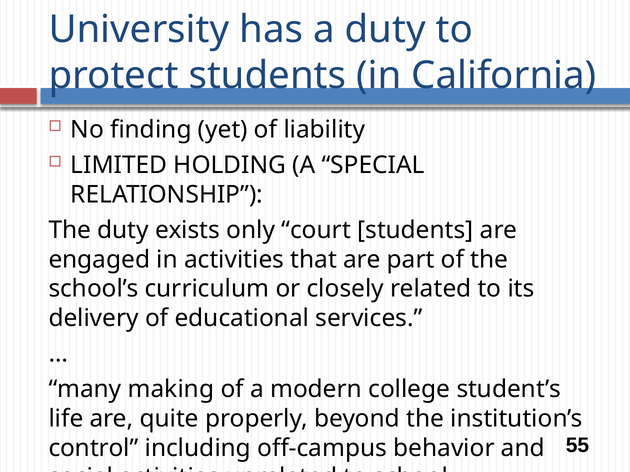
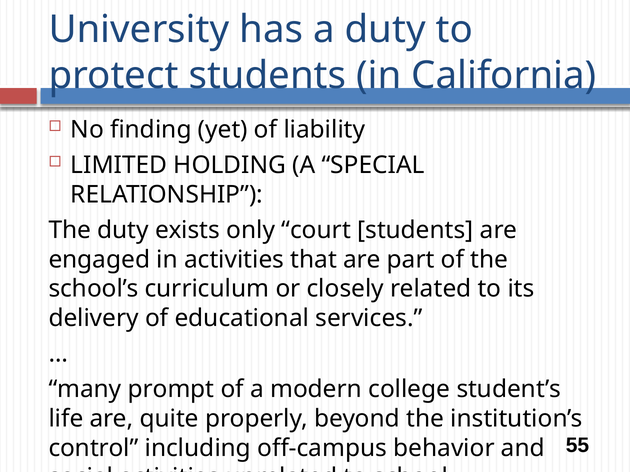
making: making -> prompt (171, 390)
